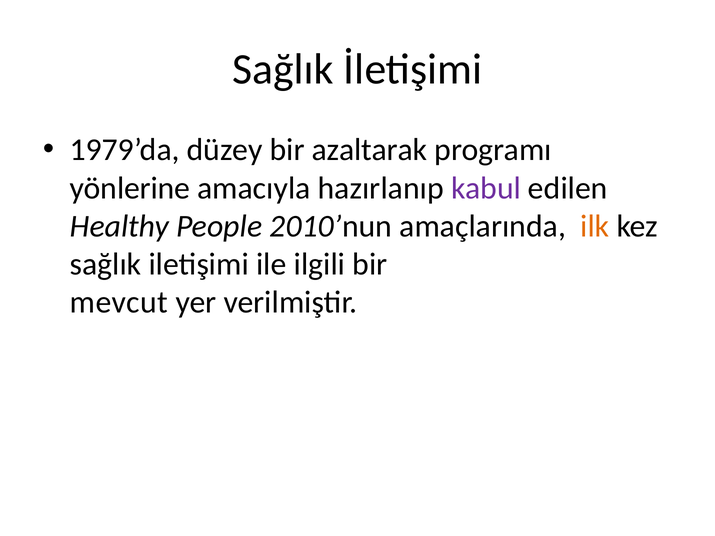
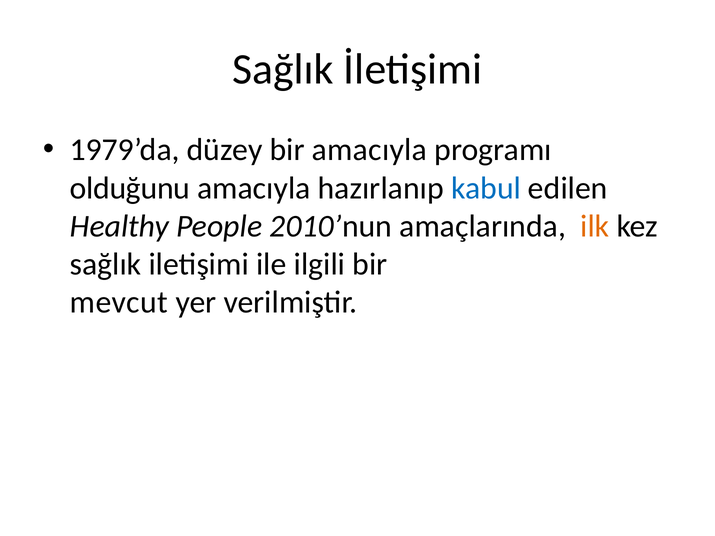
bir azaltarak: azaltarak -> amacıyla (369, 150)
yönlerine: yönlerine -> olduğunu (130, 188)
kabul colour: purple -> blue (486, 188)
